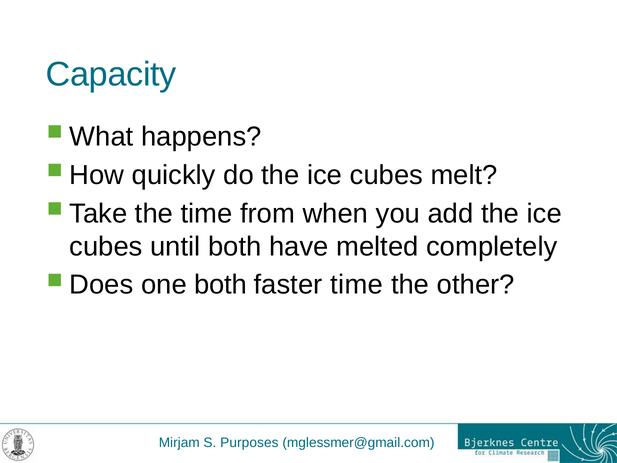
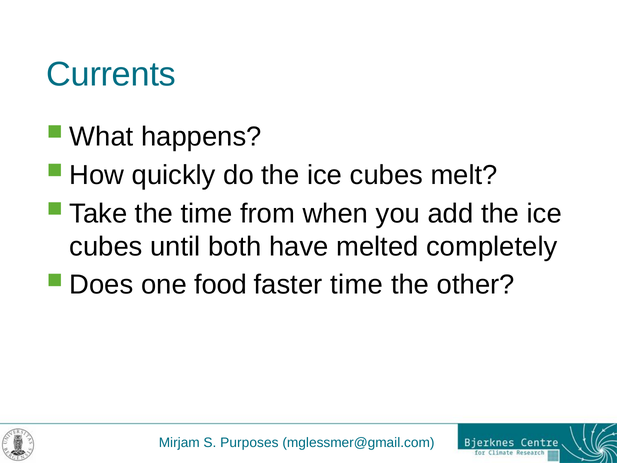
Capacity: Capacity -> Currents (111, 74)
one both: both -> food (221, 285)
